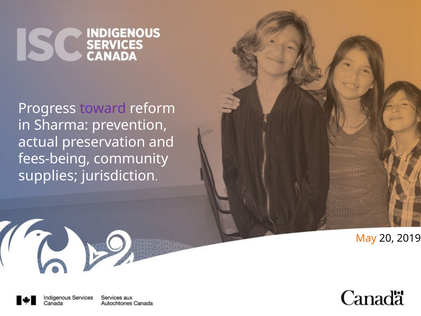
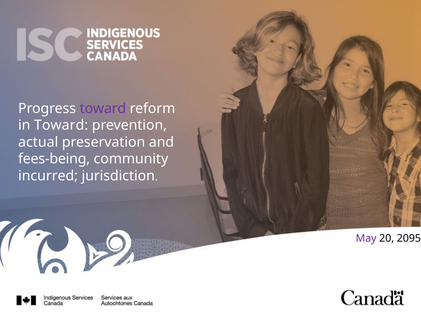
in Sharma: Sharma -> Toward (61, 125)
supplies: supplies -> incurred (48, 176)
May colour: orange -> purple (366, 238)
2019: 2019 -> 2095 (409, 238)
